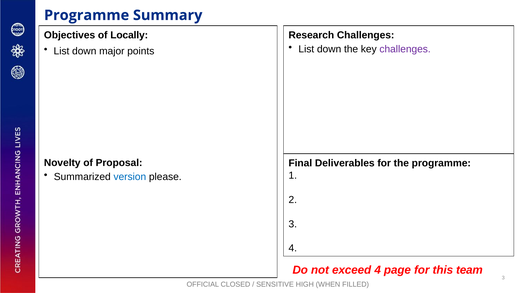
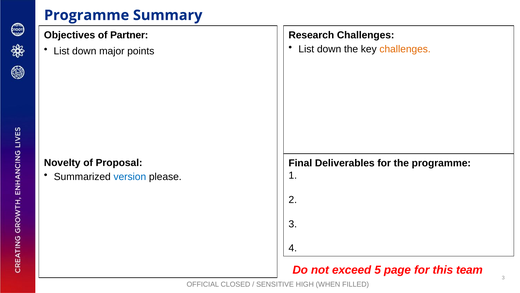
Locally: Locally -> Partner (129, 35)
challenges colour: purple -> orange (405, 49)
exceed 4: 4 -> 5 (378, 269)
